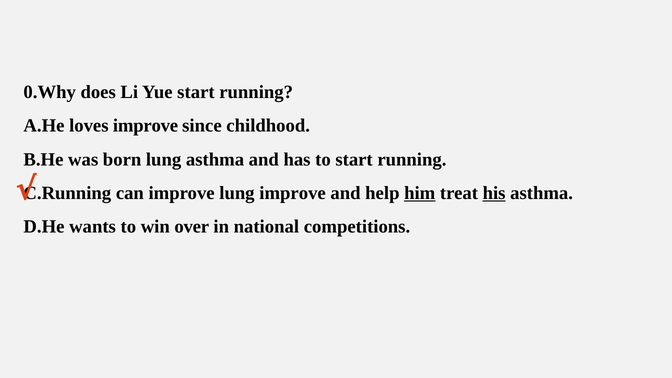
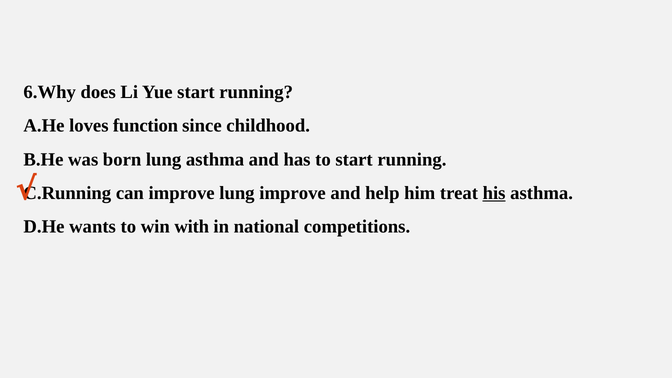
0.Why: 0.Why -> 6.Why (50, 92)
loves improve: improve -> function (146, 126)
him underline: present -> none (420, 193)
over: over -> with (192, 227)
